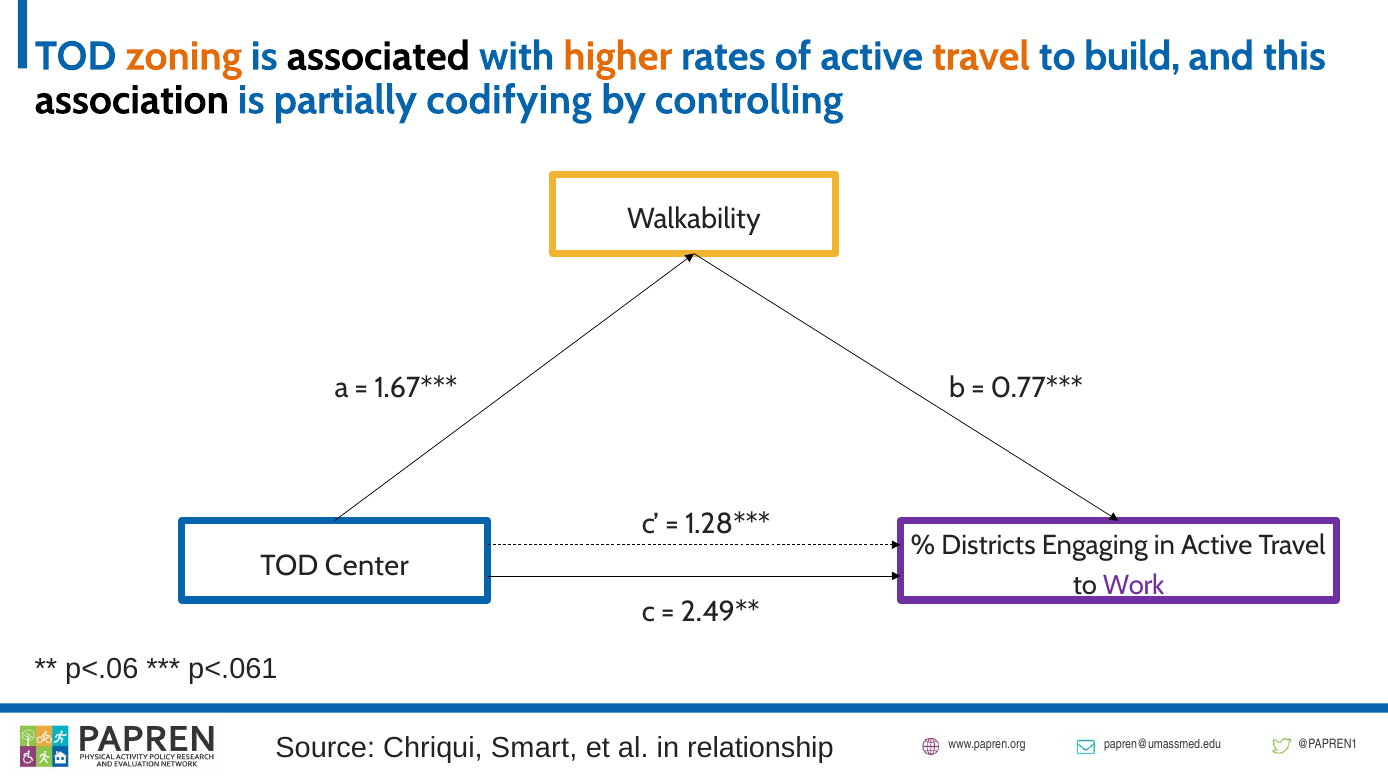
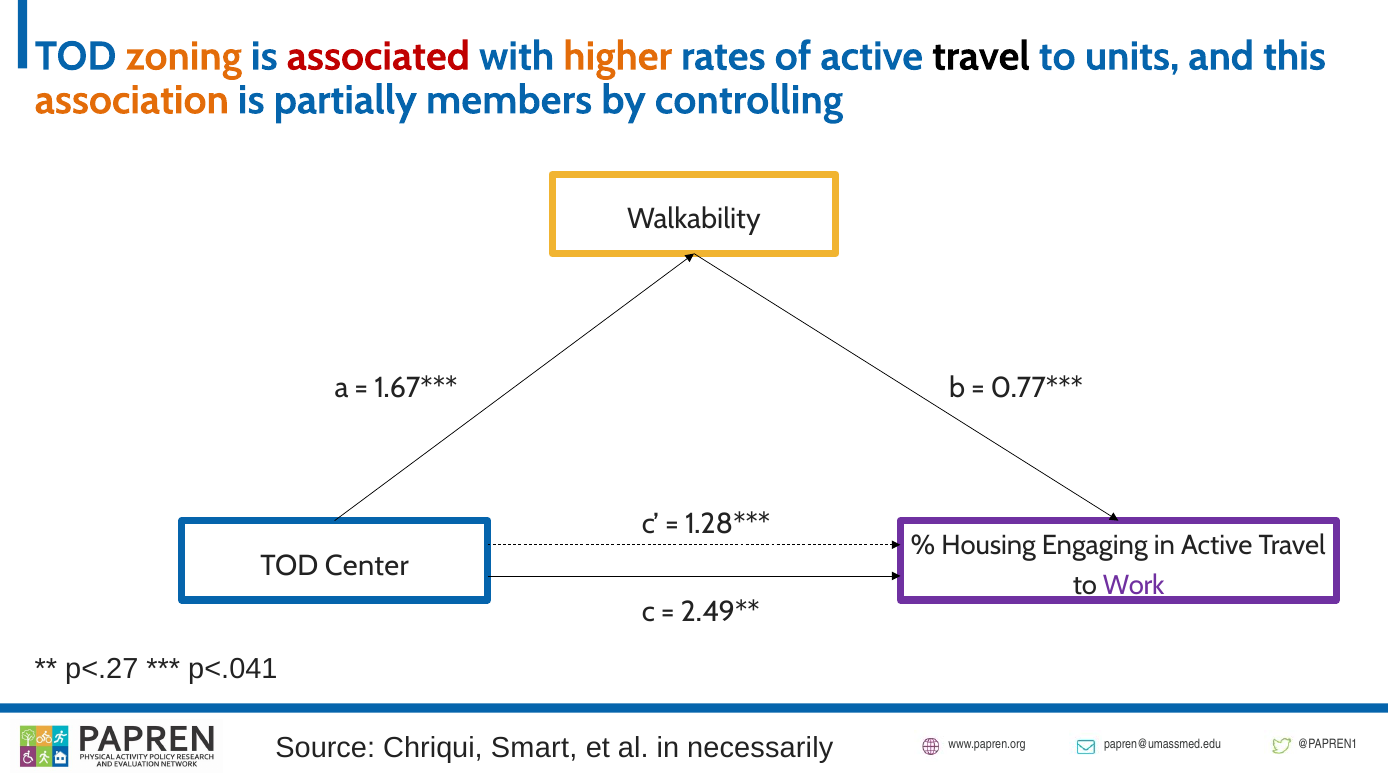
associated colour: black -> red (378, 56)
travel colour: orange -> black (981, 56)
build: build -> units (1132, 56)
association colour: black -> orange (132, 100)
codifying: codifying -> members (509, 100)
Districts: Districts -> Housing (989, 546)
p<.06: p<.06 -> p<.27 (102, 668)
p<.061: p<.061 -> p<.041 (233, 668)
relationship: relationship -> necessarily (760, 748)
